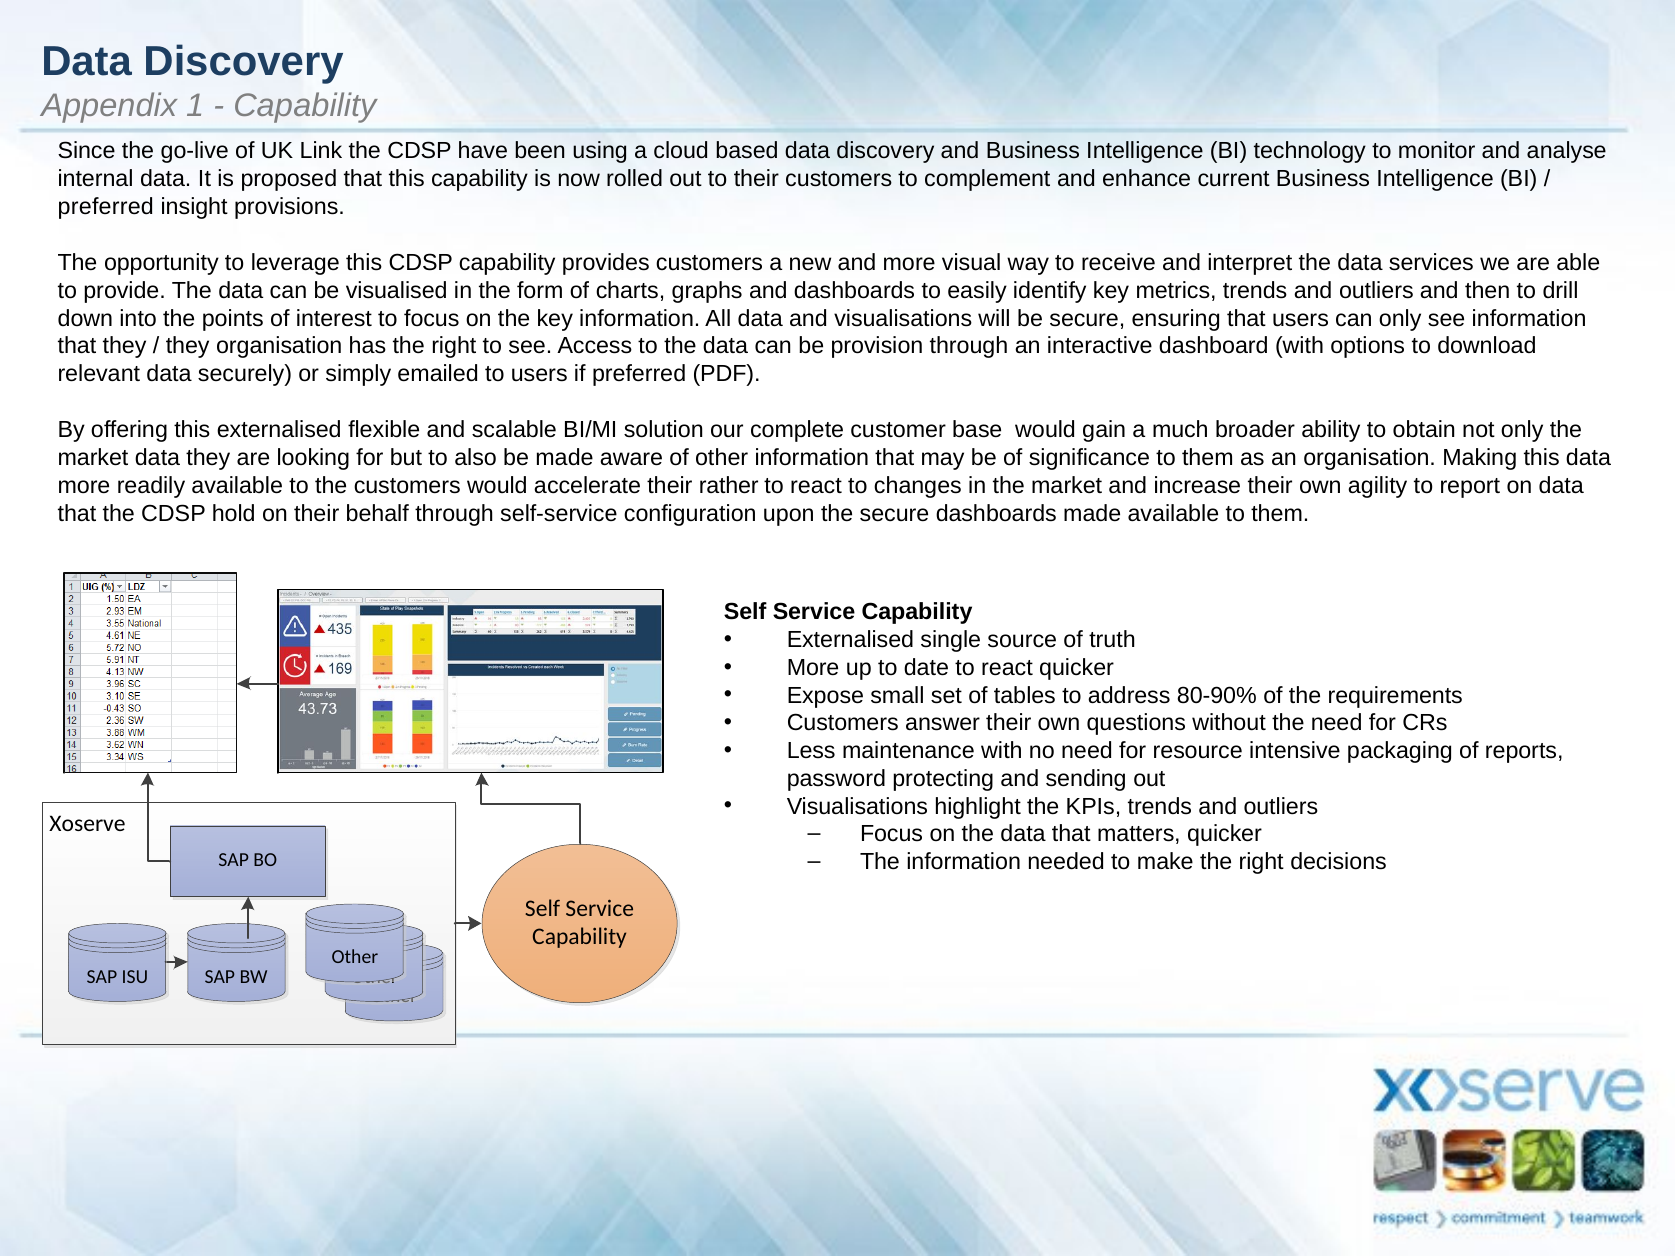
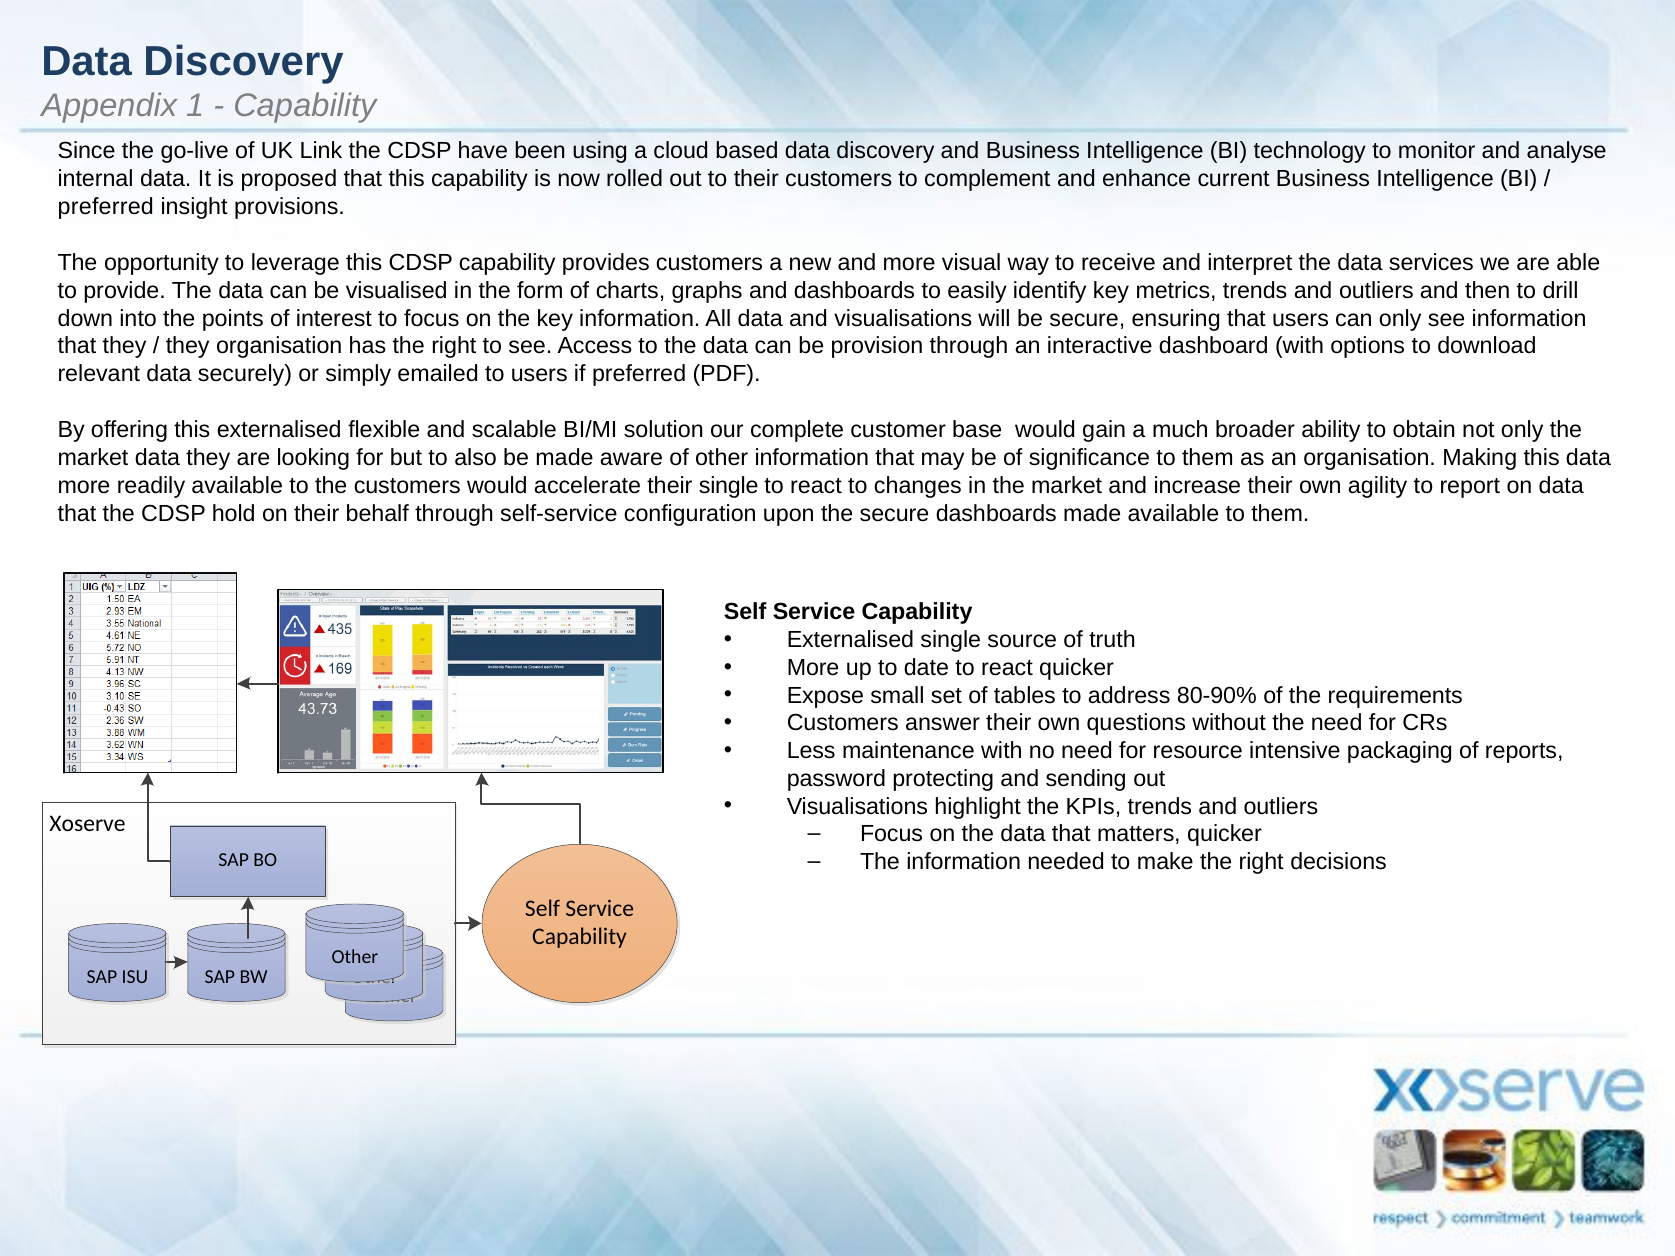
their rather: rather -> single (729, 486)
